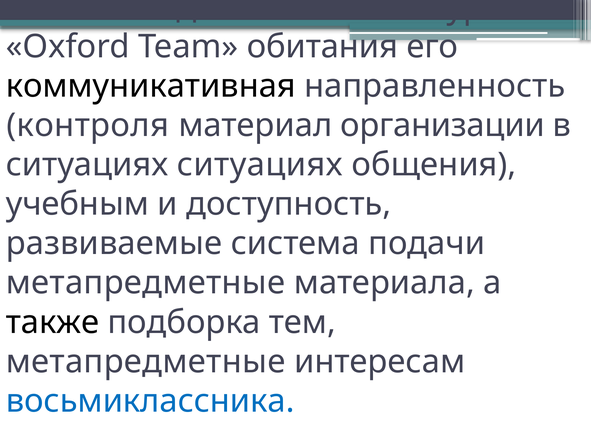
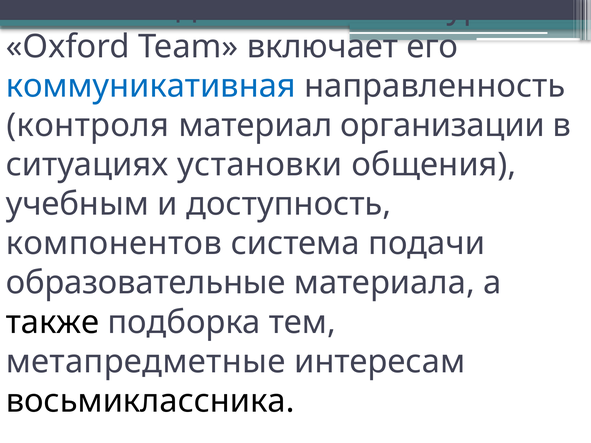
обитания: обитания -> включает (322, 47)
коммуникативная colour: black -> blue (151, 86)
ситуациях ситуациях: ситуациях -> установки (260, 165)
развиваемые: развиваемые -> компонентов (114, 244)
метапредметные: метапредметные -> образовательные (146, 283)
восьмиклассника colour: blue -> black (150, 401)
